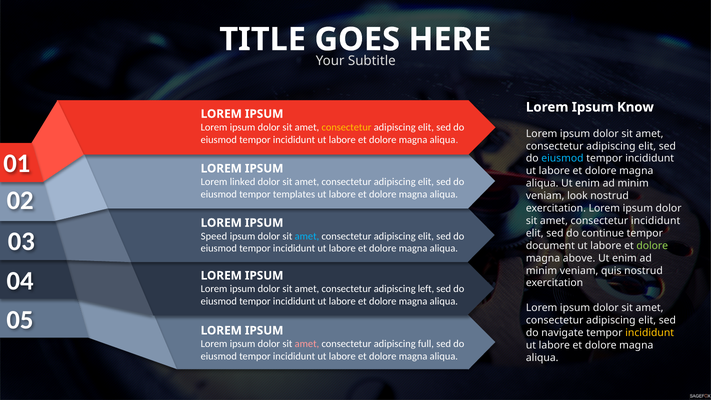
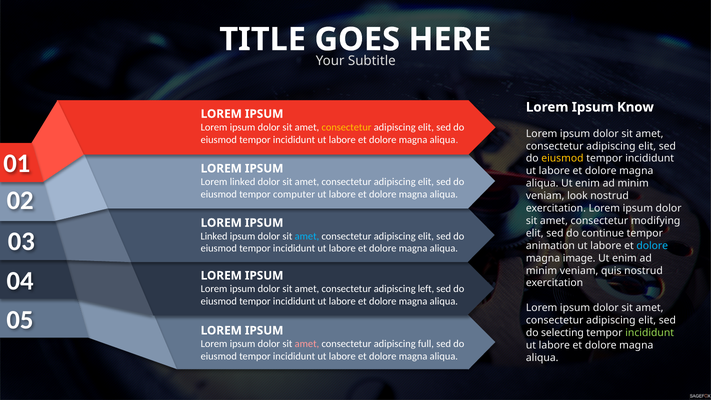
eiusmod colour: light blue -> yellow (562, 159)
templates: templates -> computer (294, 194)
consectetur incididunt: incididunt -> modifying (656, 221)
Speed: Speed -> Linked (214, 236)
document: document -> animation (550, 246)
dolore colour: light green -> light blue (652, 246)
above: above -> image (579, 258)
navigate: navigate -> selecting (562, 333)
incididunt colour: yellow -> light green (650, 333)
